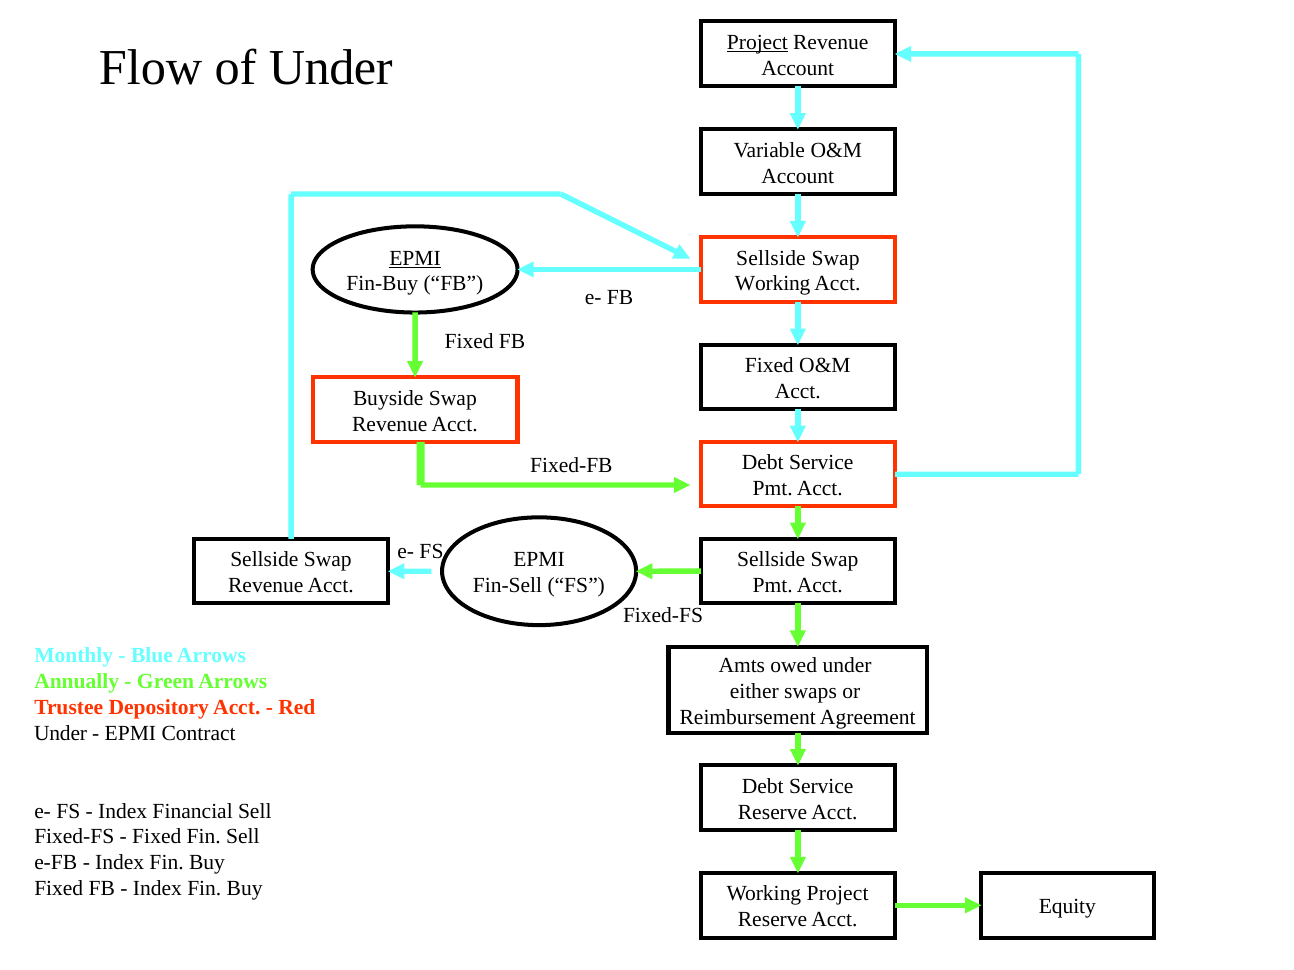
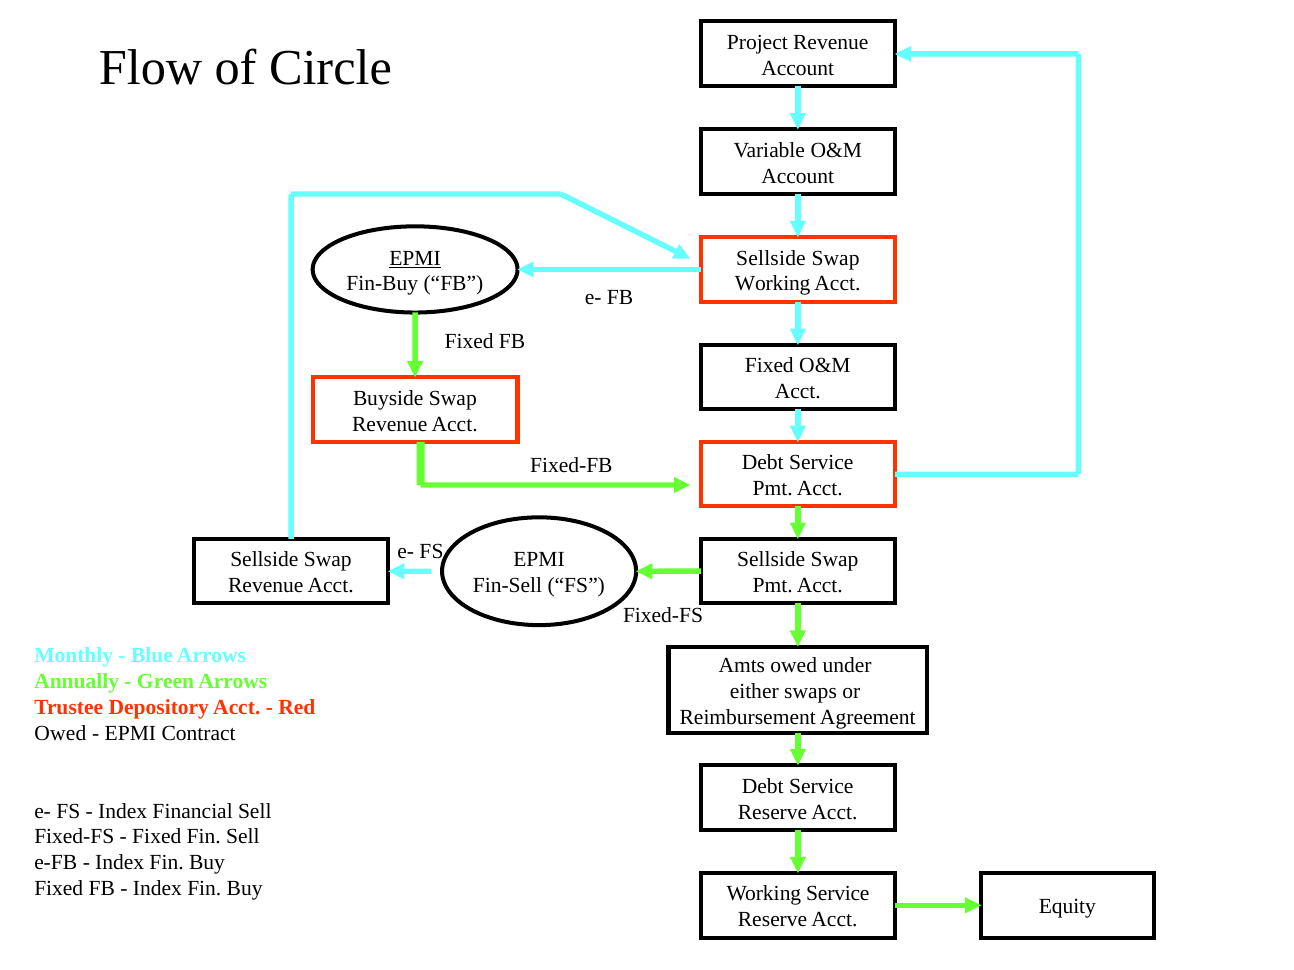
Project underline: present -> none (757, 42)
of Under: Under -> Circle (330, 68)
Under: Under -> Owed (60, 734)
Working Project: Project -> Service (838, 894)
